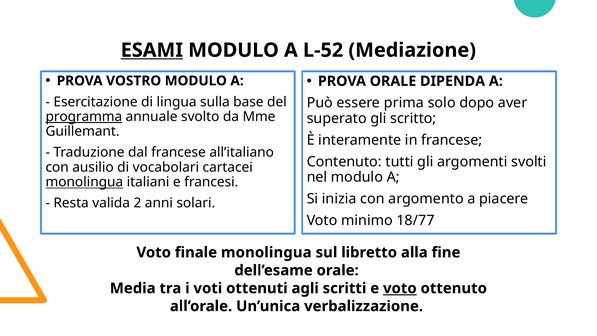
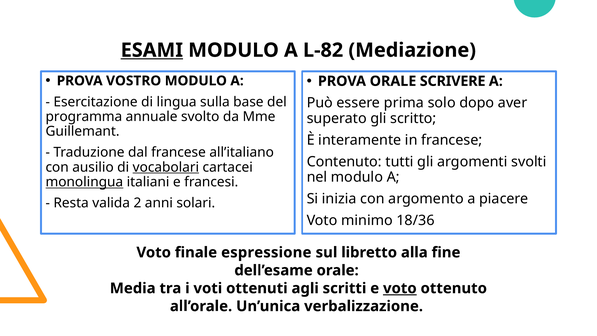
L-52: L-52 -> L-82 (323, 50)
DIPENDA: DIPENDA -> SCRIVERE (453, 81)
programma underline: present -> none (84, 117)
vocabolari underline: none -> present (166, 167)
18/77: 18/77 -> 18/36 (416, 220)
finale monolingua: monolingua -> espressione (266, 252)
